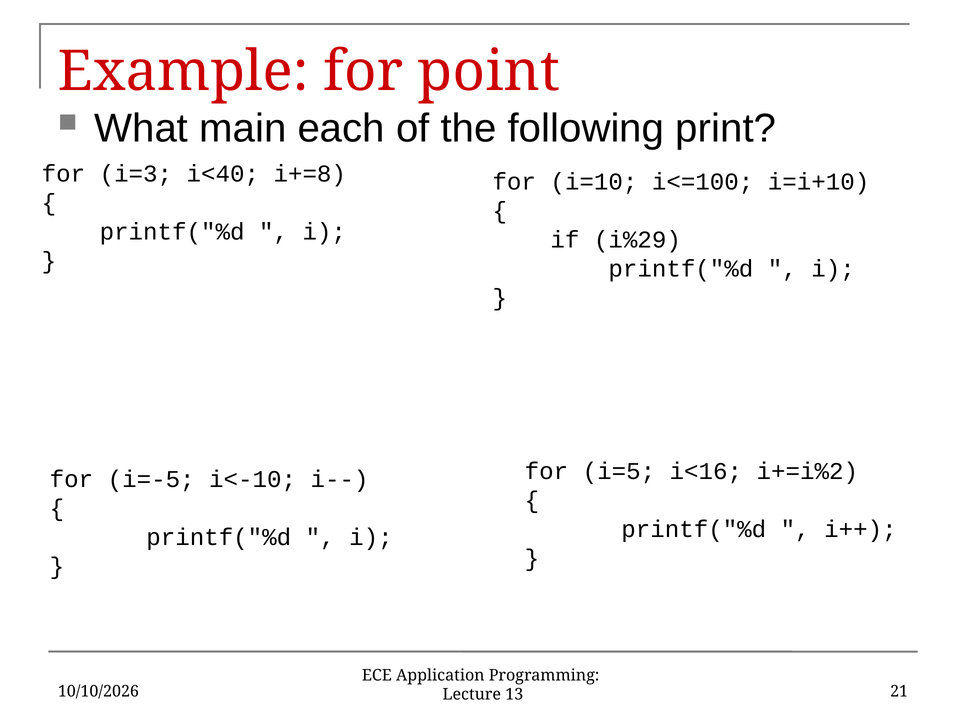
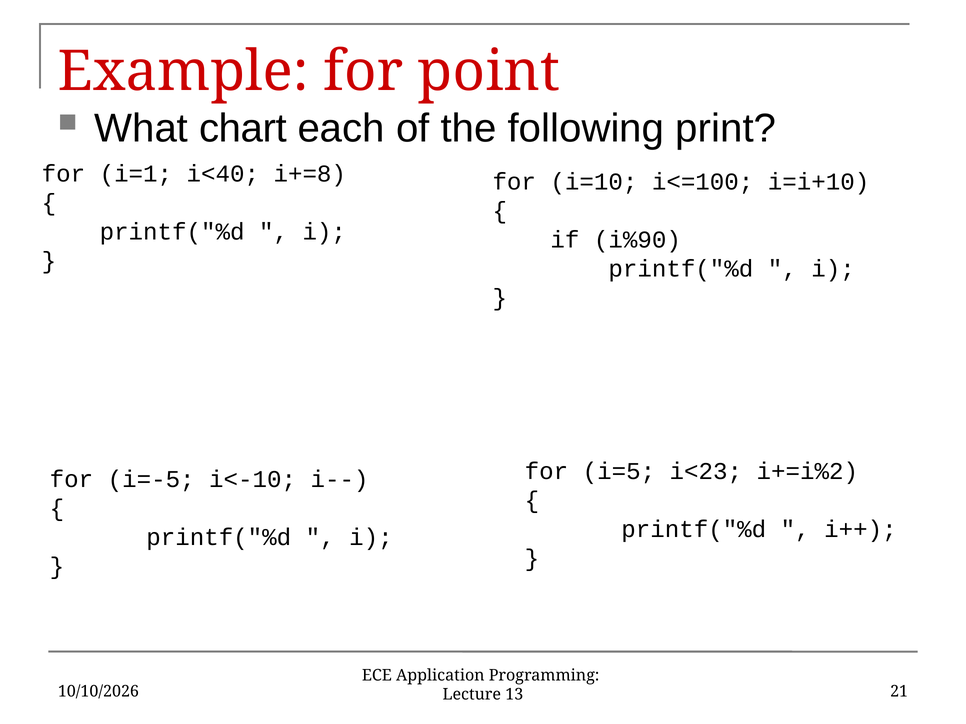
main: main -> chart (243, 128)
i=3: i=3 -> i=1 (136, 174)
i%29: i%29 -> i%90 (637, 240)
i<16: i<16 -> i<23 (706, 472)
